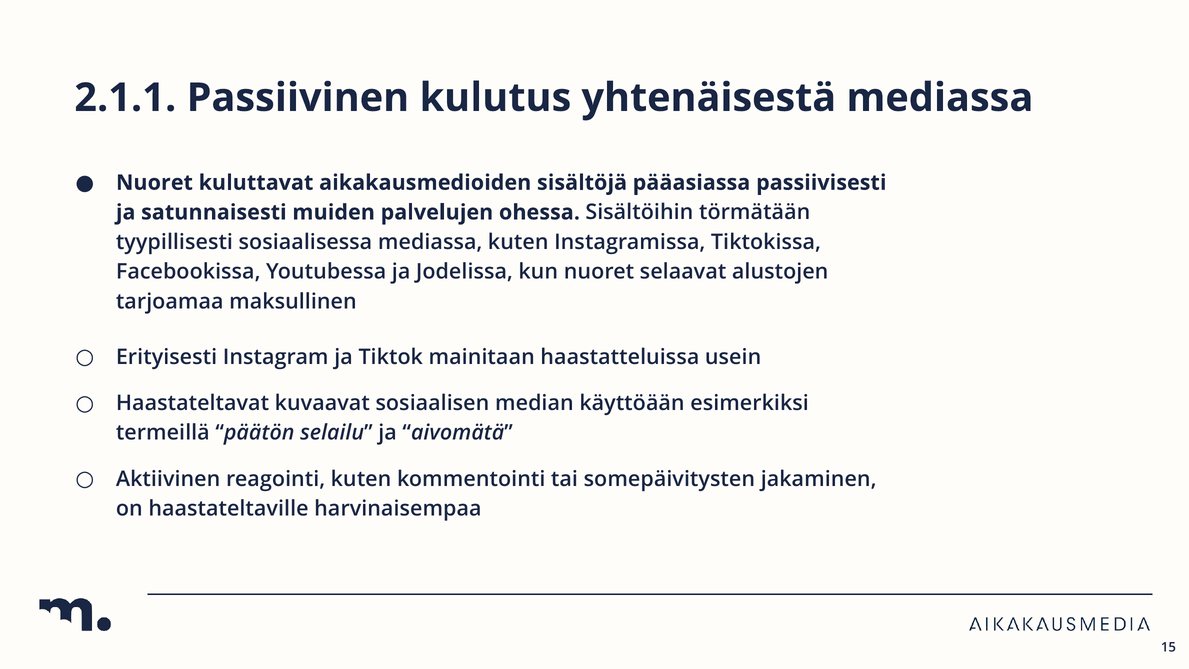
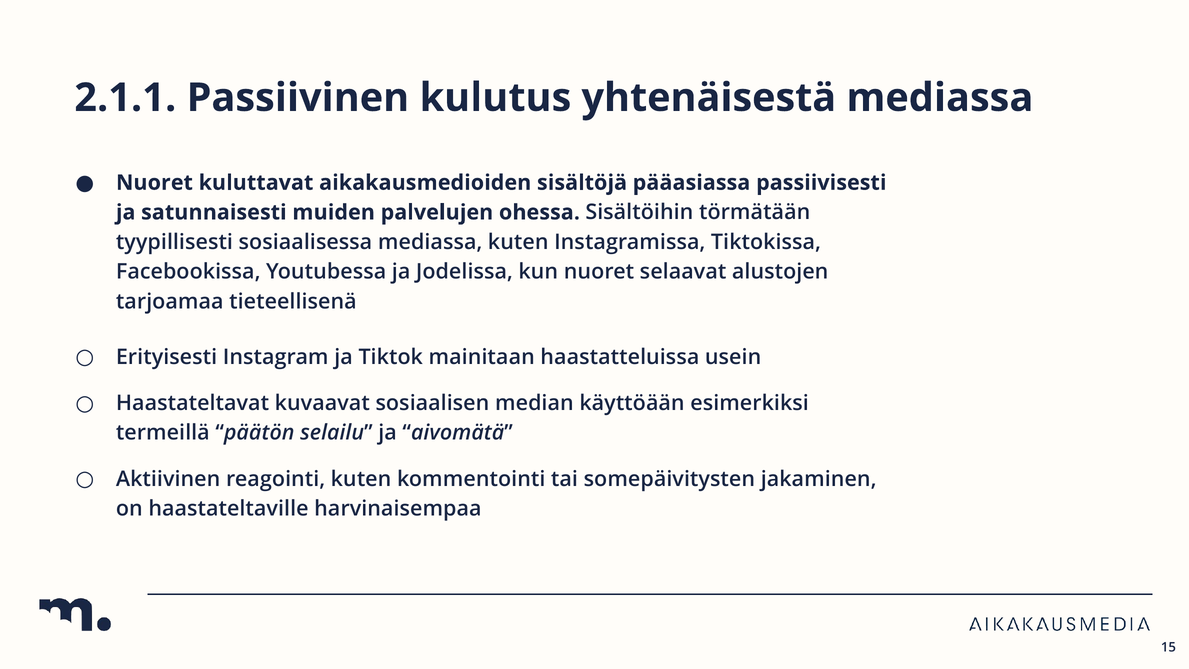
maksullinen: maksullinen -> tieteellisenä (293, 301)
